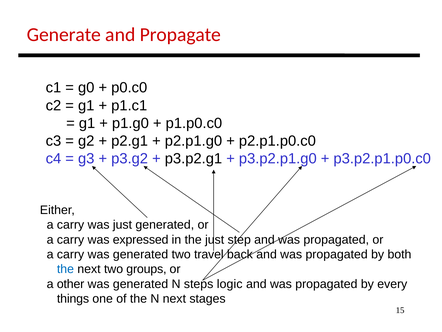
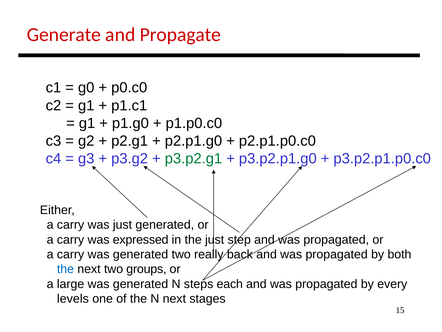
p3.p2.g1 colour: black -> green (193, 158)
travel: travel -> really (209, 254)
other: other -> large (71, 284)
logic: logic -> each (230, 284)
things: things -> levels (73, 298)
